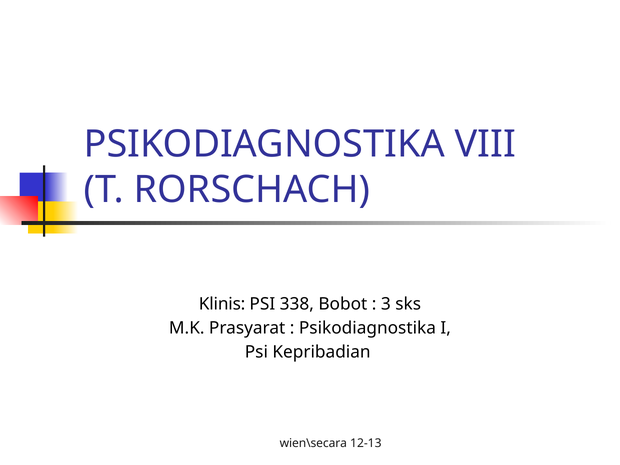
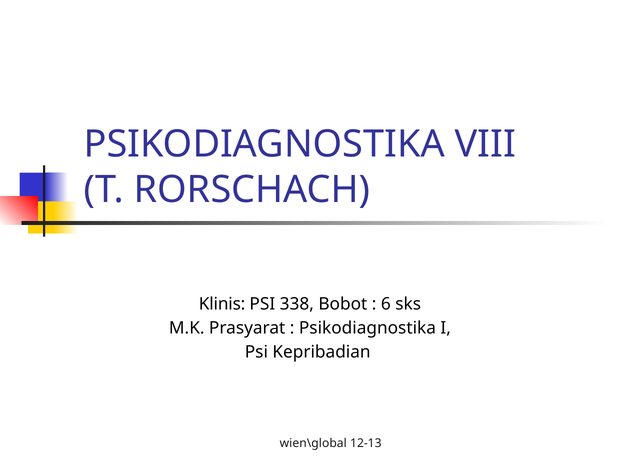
3: 3 -> 6 (386, 304)
wien\secara: wien\secara -> wien\global (313, 443)
